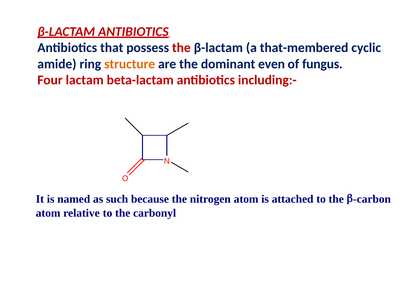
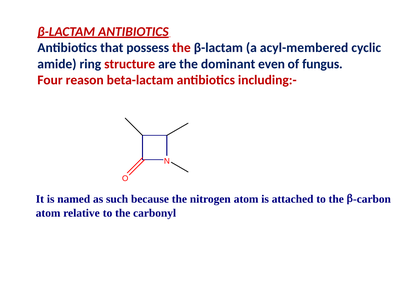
that-membered: that-membered -> acyl-membered (304, 48)
structure colour: orange -> red (130, 64)
lactam: lactam -> reason (85, 80)
